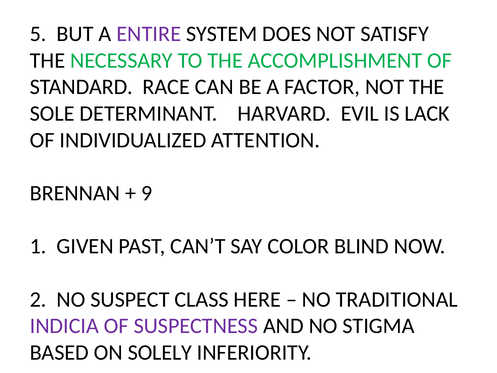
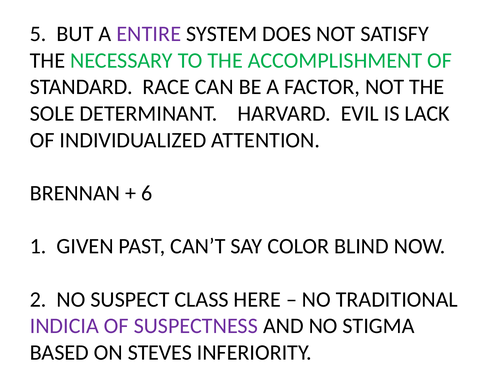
9: 9 -> 6 (147, 193)
SOLELY: SOLELY -> STEVES (160, 352)
